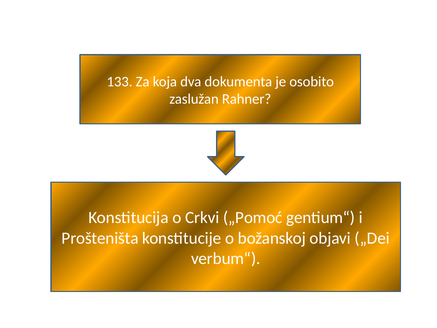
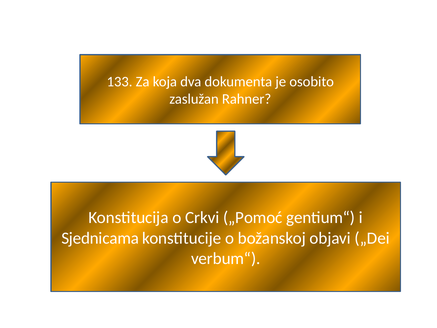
Prošteništa: Prošteništa -> Sjednicama (100, 238)
